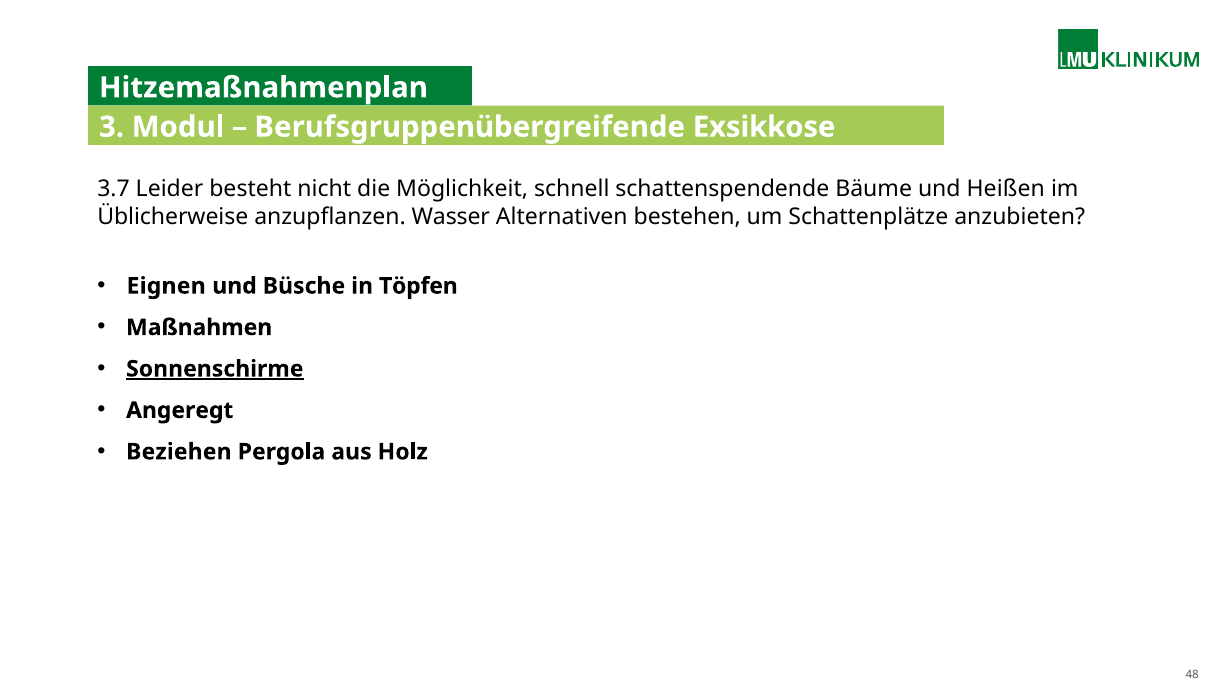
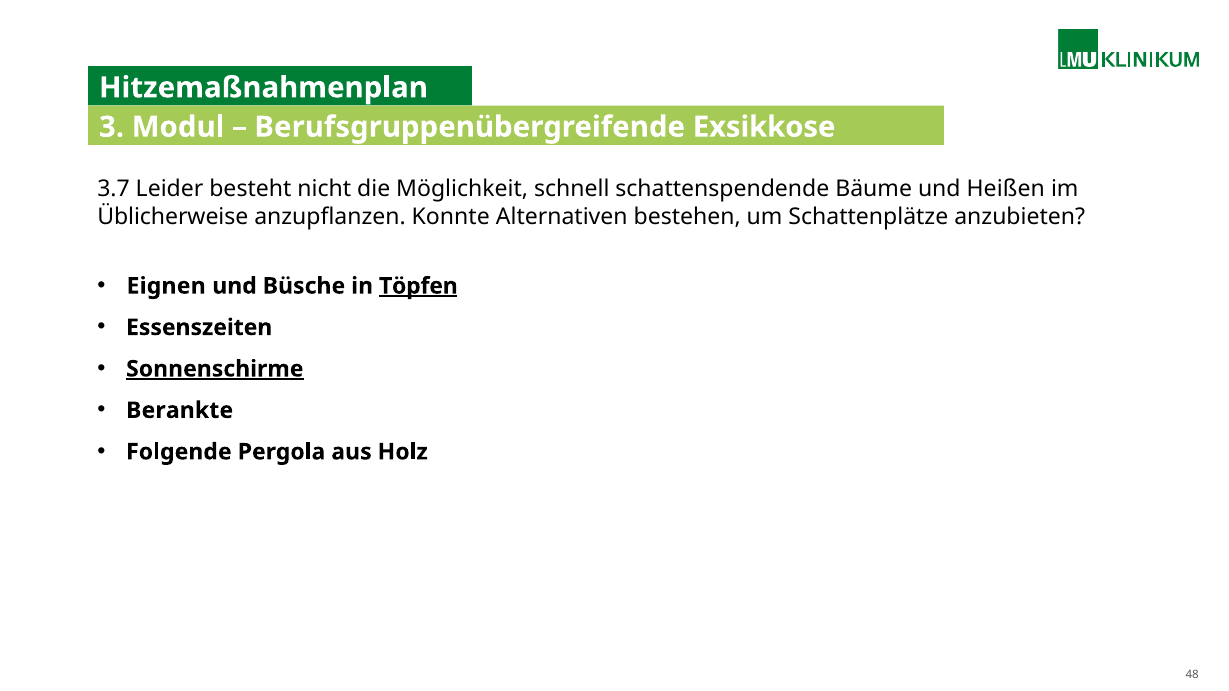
Wasser: Wasser -> Konnte (451, 217)
Töpfen underline: none -> present (418, 286)
Maßnahmen: Maßnahmen -> Essenszeiten (199, 328)
Angeregt: Angeregt -> Berankte (180, 411)
Beziehen: Beziehen -> Folgende (179, 452)
